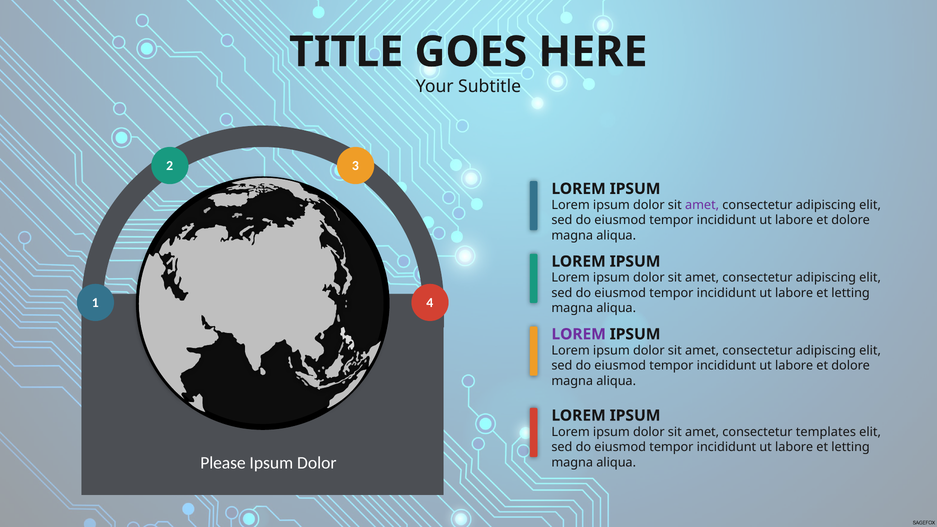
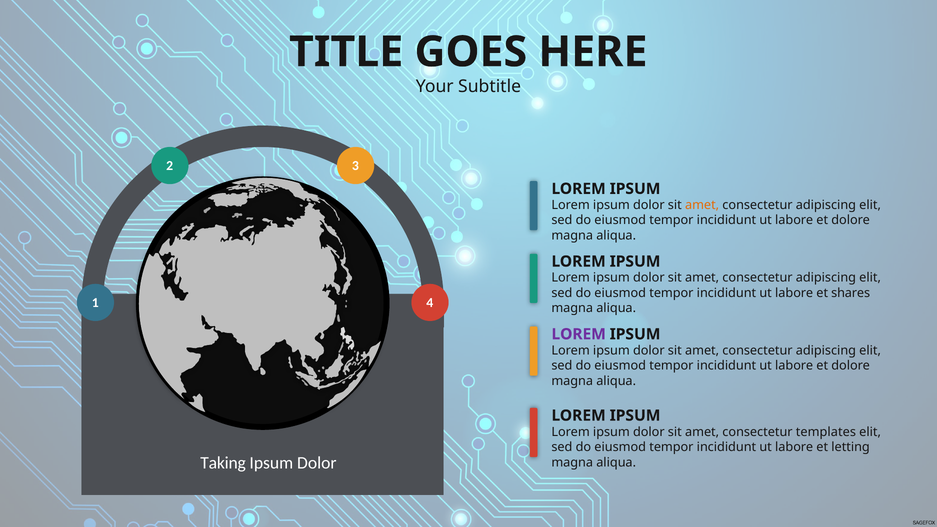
amet colour: purple -> orange (702, 205)
letting: letting -> shares (851, 293)
Please: Please -> Taking (223, 463)
